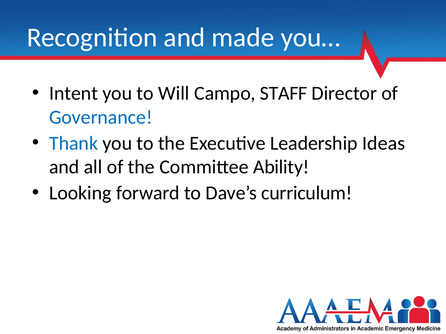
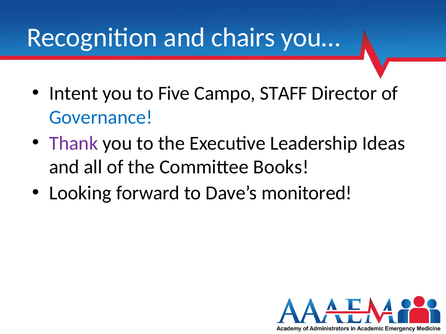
made: made -> chairs (243, 37)
Will: Will -> Five (174, 94)
Thank colour: blue -> purple (74, 143)
Ability: Ability -> Books (281, 167)
curriculum: curriculum -> monitored (307, 193)
